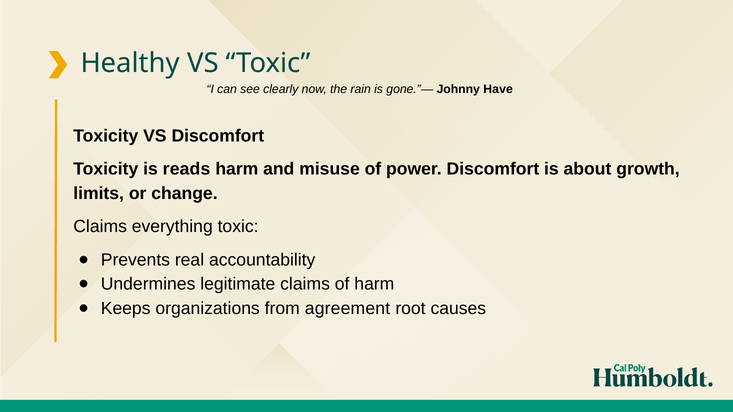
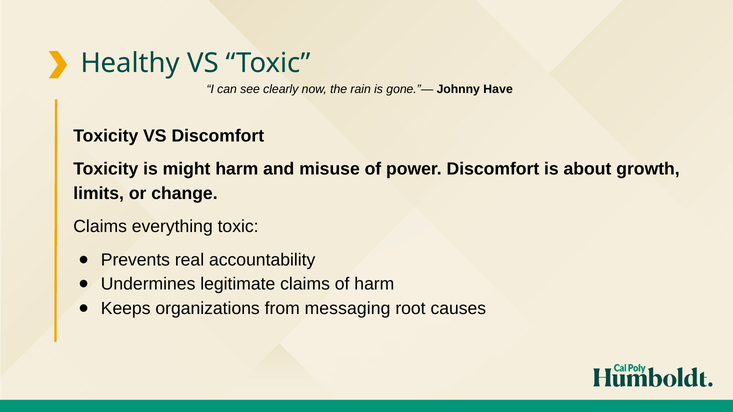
reads: reads -> might (187, 169)
agreement: agreement -> messaging (348, 308)
